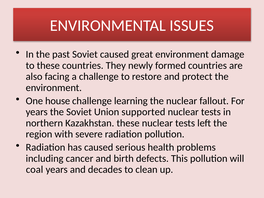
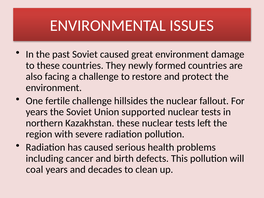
house: house -> fertile (58, 101)
learning: learning -> hillsides (131, 101)
